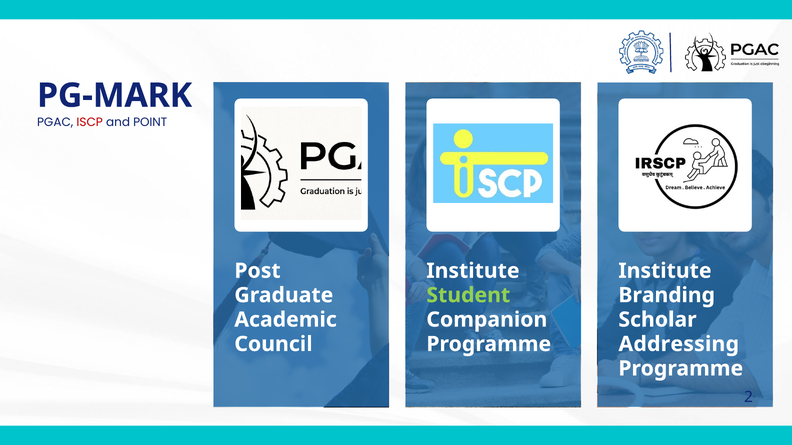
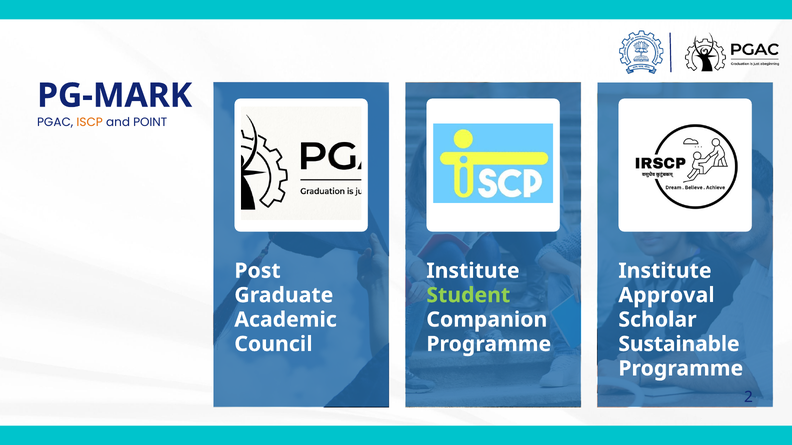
ISCP colour: red -> orange (90, 123)
Branding: Branding -> Approval (667, 296)
Addressing: Addressing -> Sustainable (679, 344)
